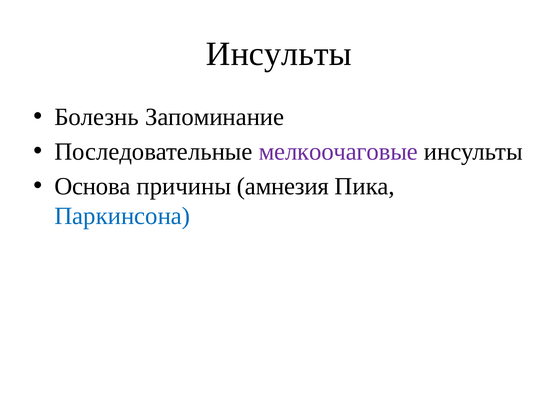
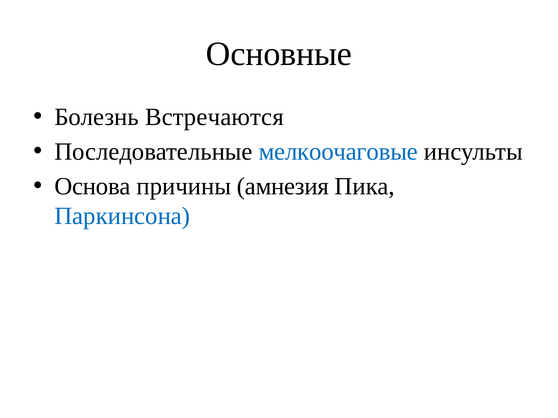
Инсульты: Инсульты -> Основные (279, 54)
Запоминание: Запоминание -> Встречаются (214, 117)
мелкоочаговые colour: purple -> blue (338, 152)
